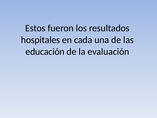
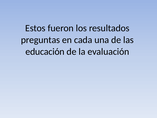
hospitales: hospitales -> preguntas (40, 40)
